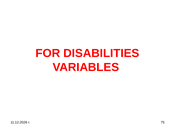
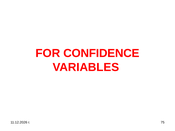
DISABILITIES: DISABILITIES -> CONFIDENCE (101, 53)
